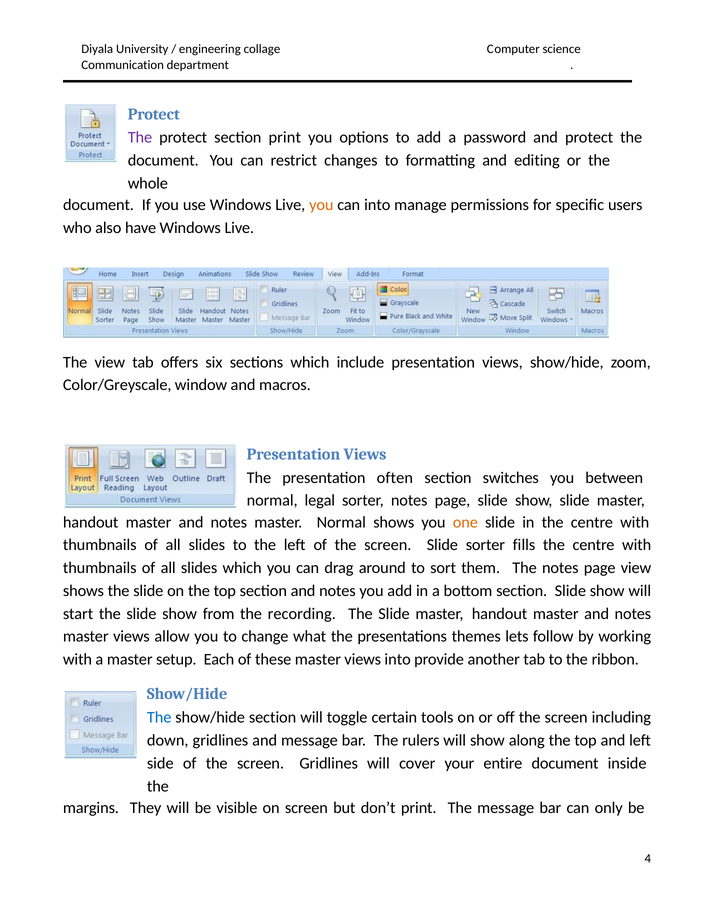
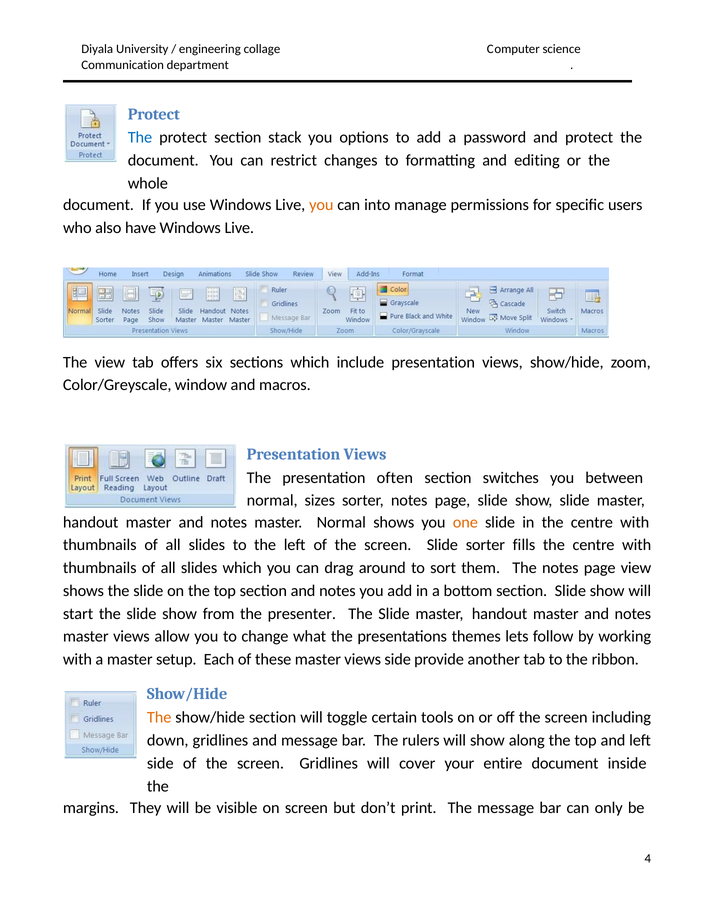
The colour: purple -> blue (140, 138)
section print: print -> stack (285, 138)
legal: legal -> sizes (320, 501)
recording: recording -> presenter (302, 614)
views into: into -> side (398, 660)
The colour: blue -> orange (159, 718)
